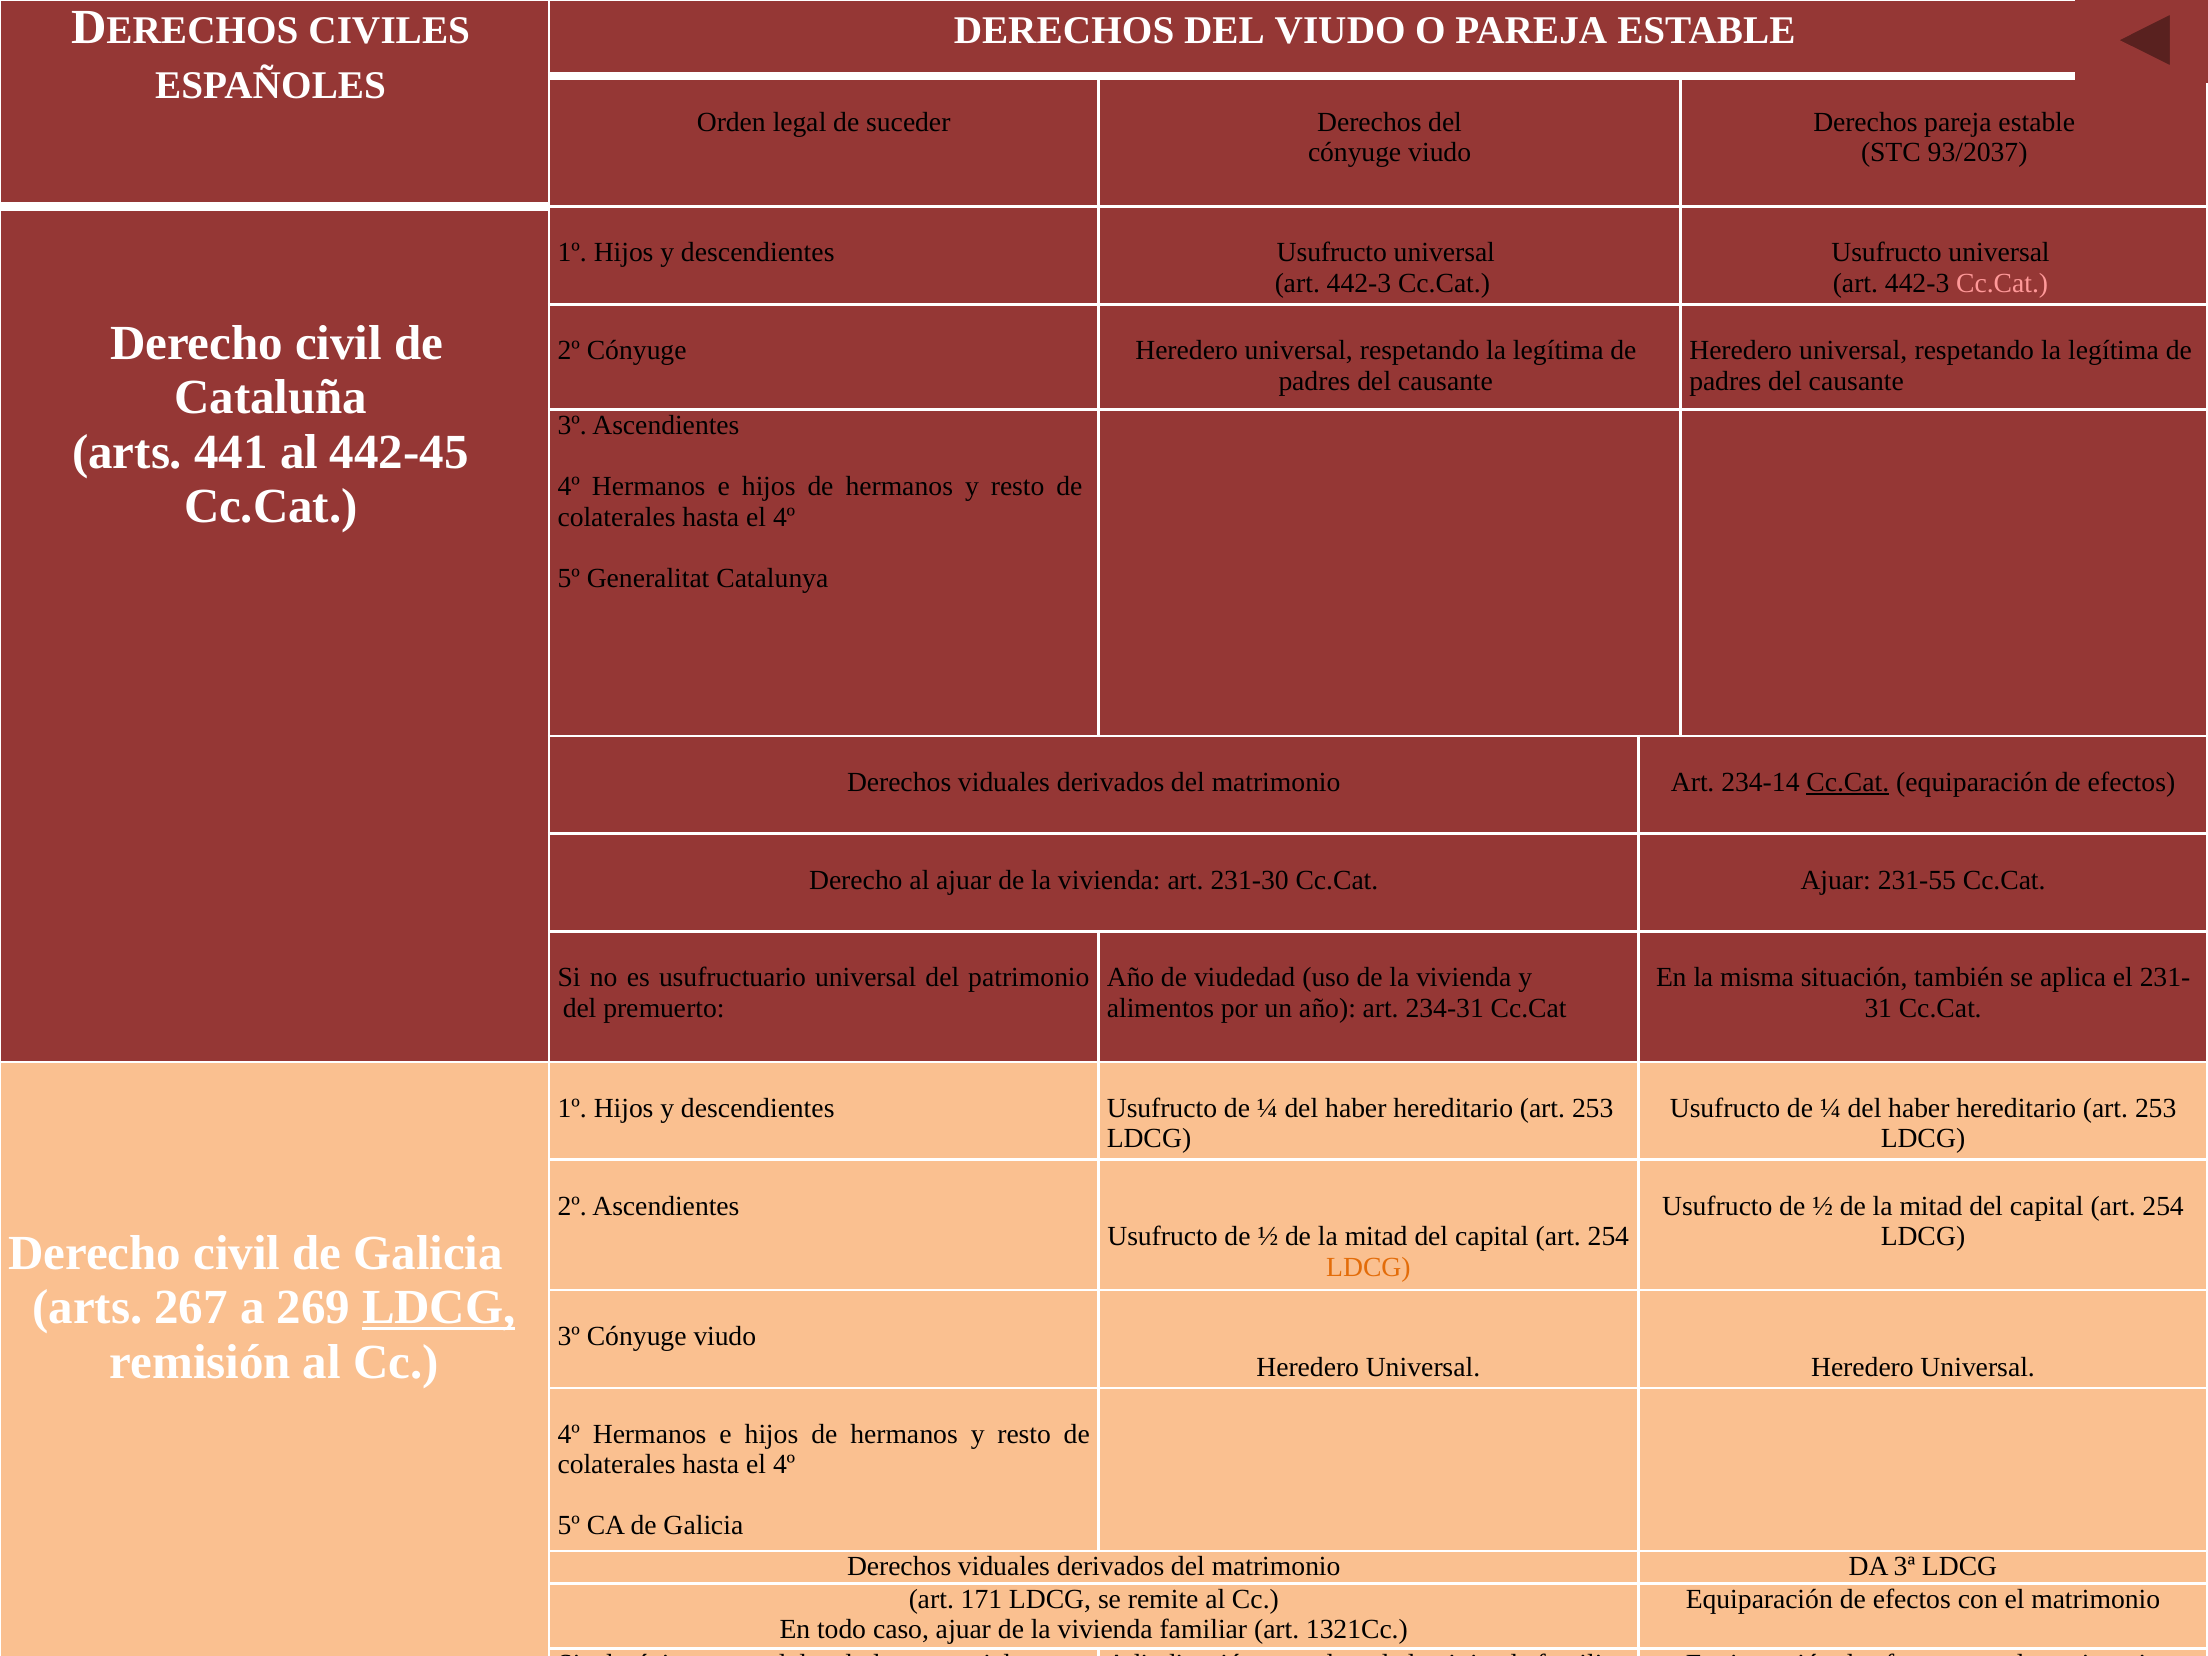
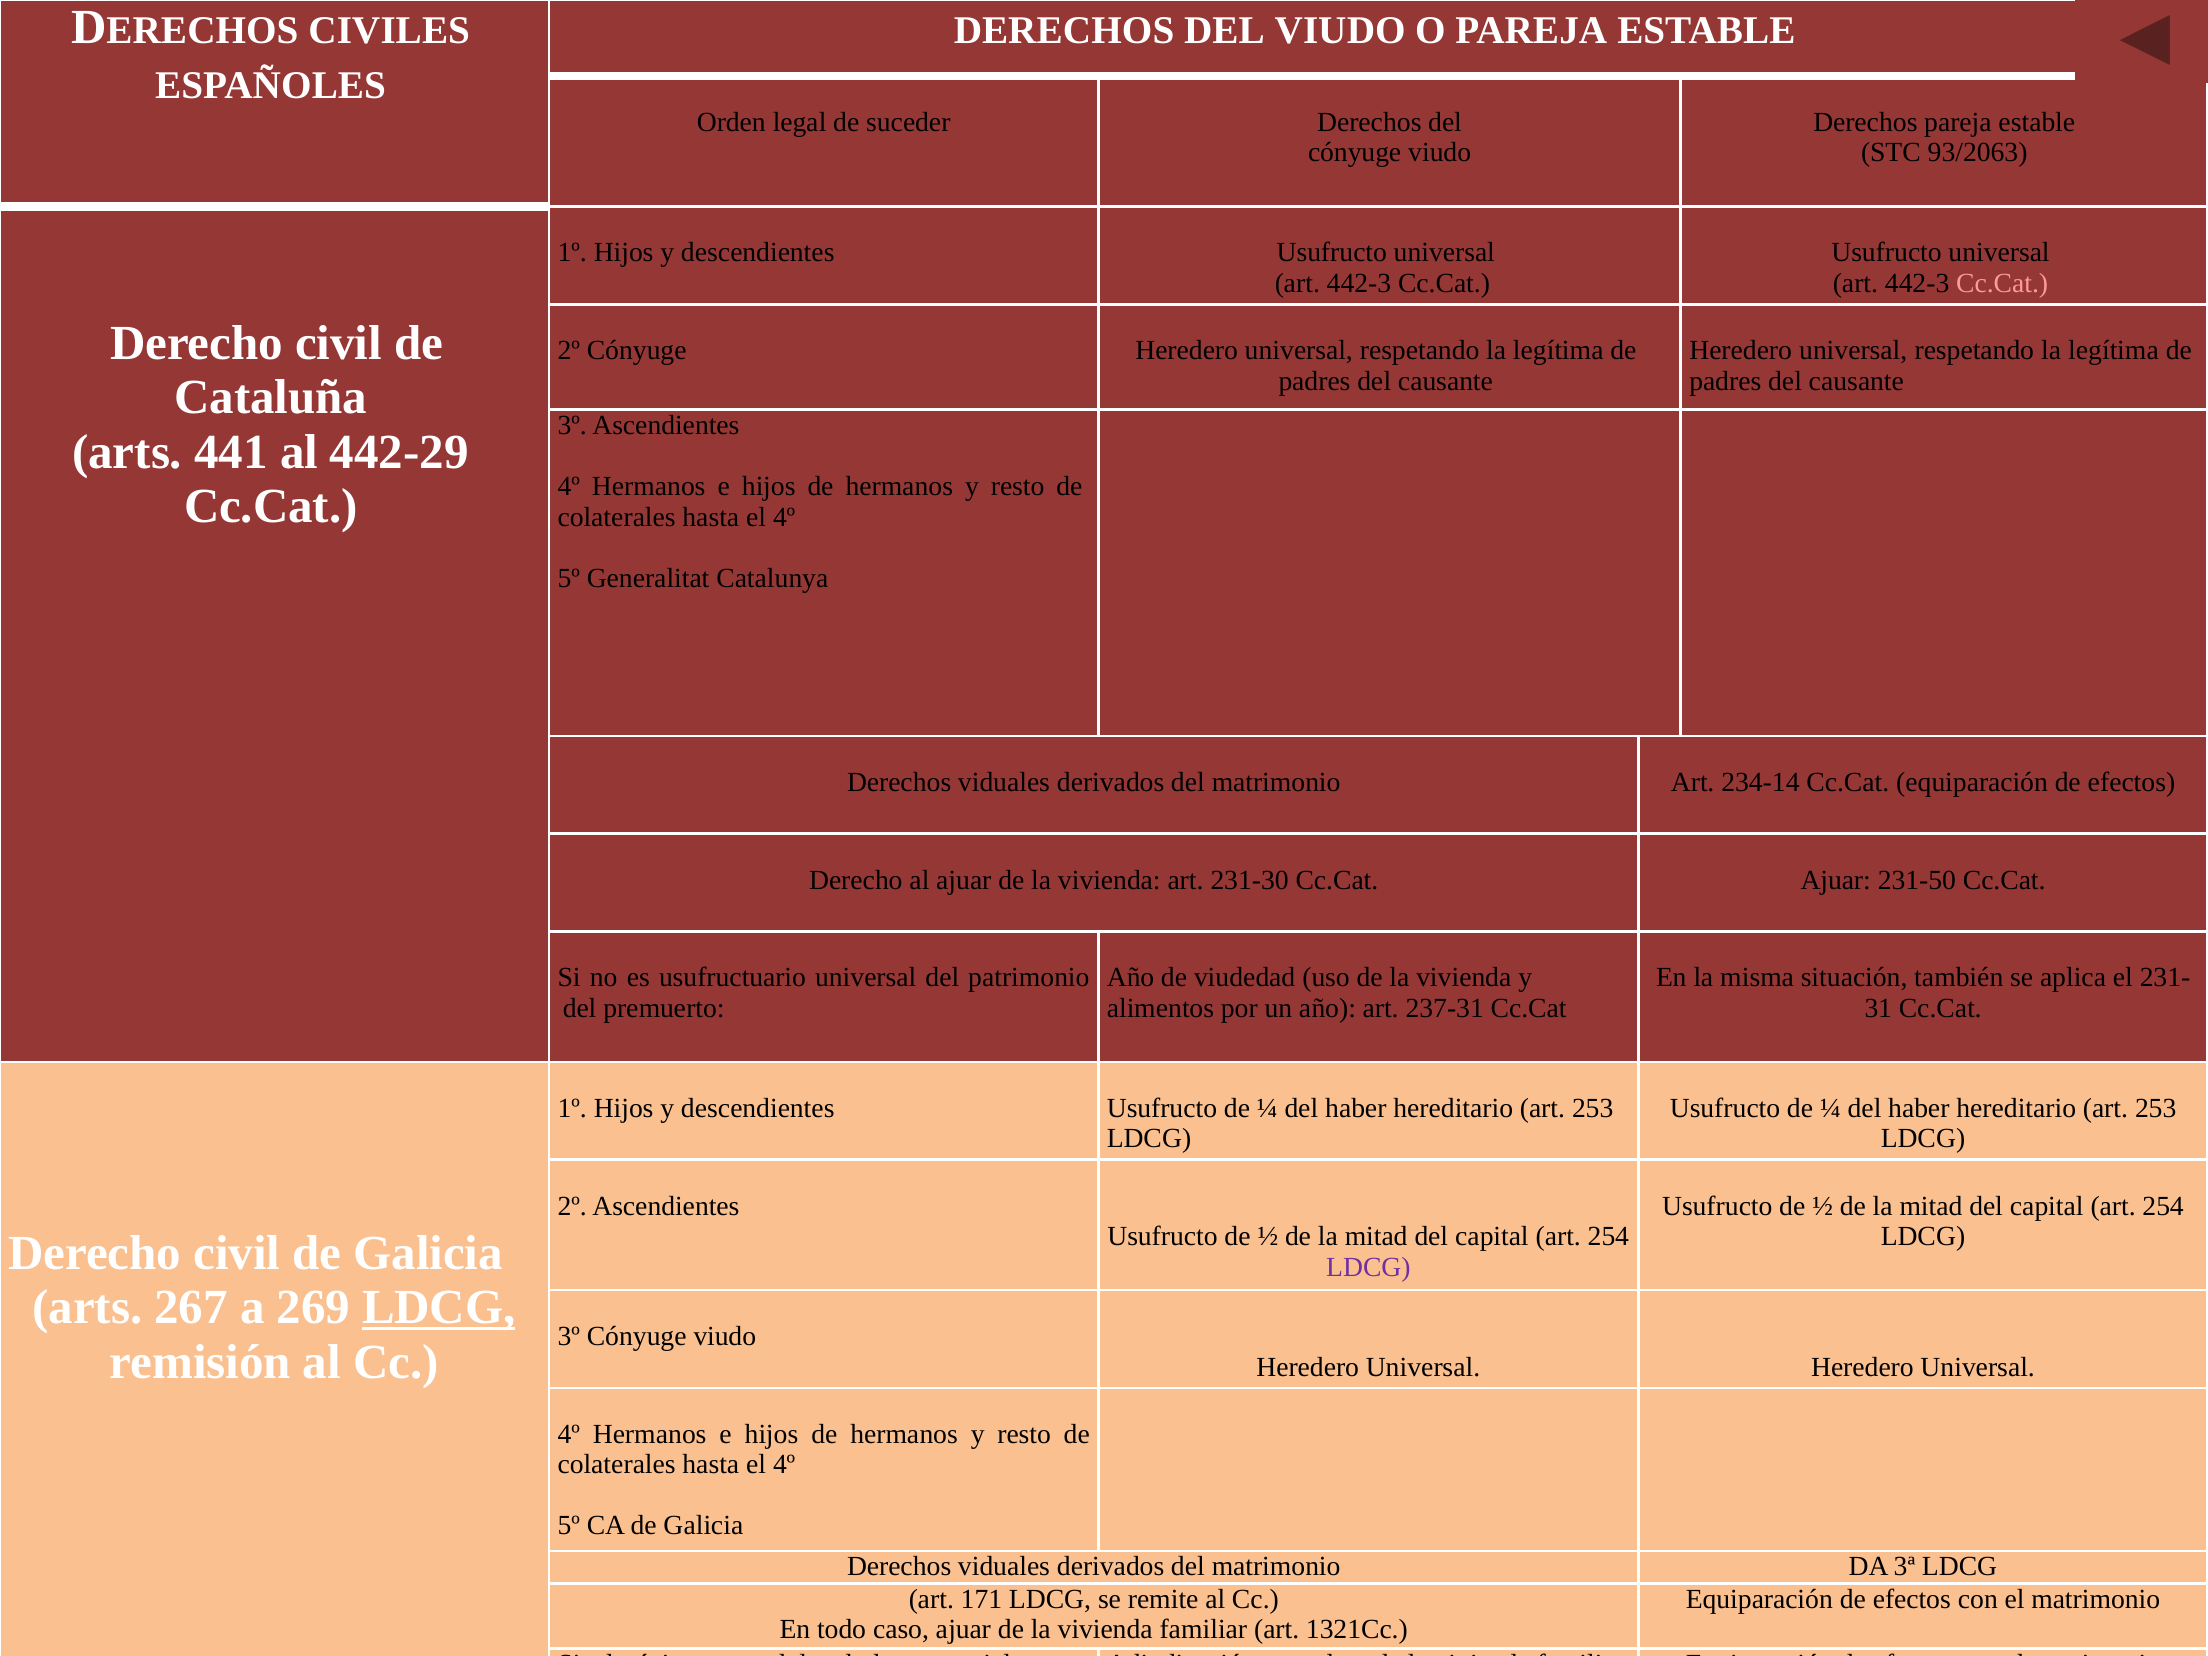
93/2037: 93/2037 -> 93/2063 (1978, 153)
442-45: 442-45 -> 442-29 (399, 452)
Cc.Cat underline: present -> none (1848, 782)
231-55: 231-55 -> 231-50 (1917, 880)
234-31: 234-31 -> 237-31 (1445, 1008)
LDCG colour: orange -> purple (1368, 1267)
